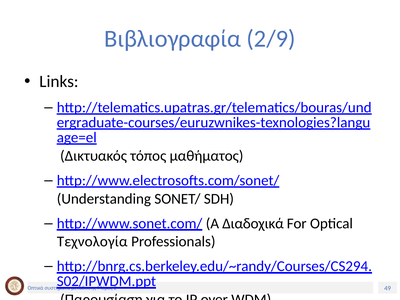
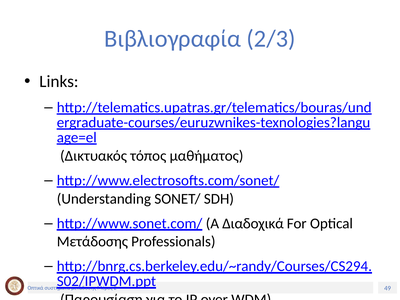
2/9: 2/9 -> 2/3 (271, 39)
Τεχνολογία: Τεχνολογία -> Μετάδοσης (92, 242)
